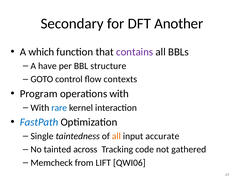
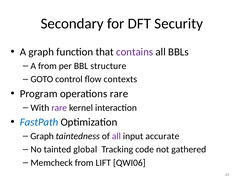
Another: Another -> Security (179, 24)
A which: which -> graph (41, 52)
A have: have -> from (47, 66)
operations with: with -> rare (119, 94)
rare colour: blue -> purple (59, 108)
Single: Single -> Graph (42, 136)
all colour: orange -> purple (116, 136)
across: across -> global (85, 149)
